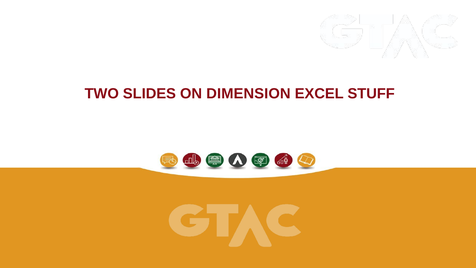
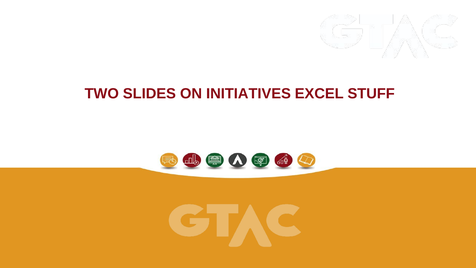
DIMENSION: DIMENSION -> INITIATIVES (249, 94)
